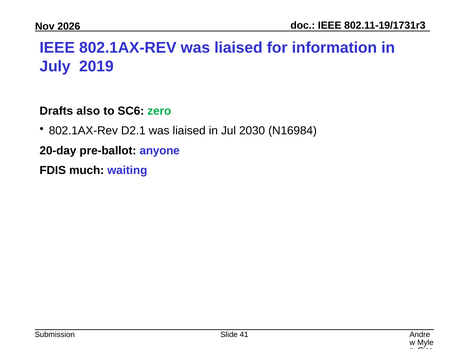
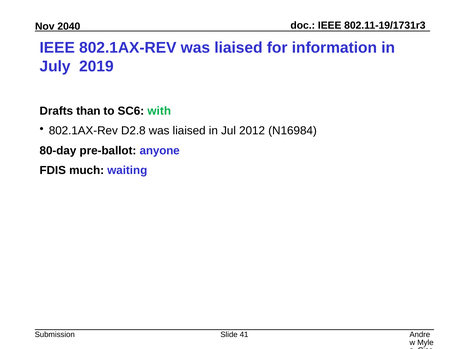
2026: 2026 -> 2040 (69, 26)
also: also -> than (88, 111)
zero: zero -> with (159, 111)
D2.1: D2.1 -> D2.8 (133, 131)
2030: 2030 -> 2012 (252, 131)
20-day: 20-day -> 80-day (58, 150)
